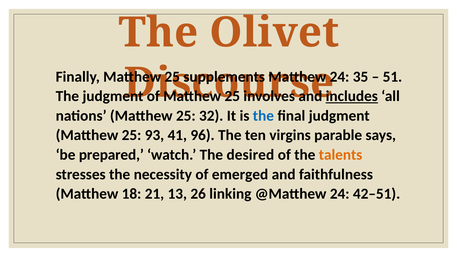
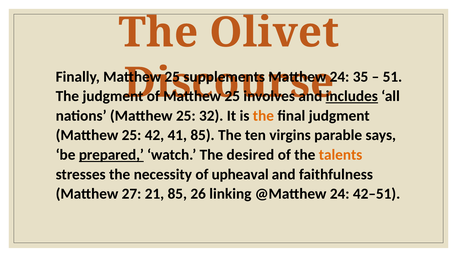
the colour: blue -> orange (263, 116)
93: 93 -> 42 (154, 135)
41 96: 96 -> 85 (203, 135)
prepared underline: none -> present (111, 155)
emerged: emerged -> upheaval (240, 174)
18: 18 -> 27 (132, 194)
21 13: 13 -> 85 (177, 194)
